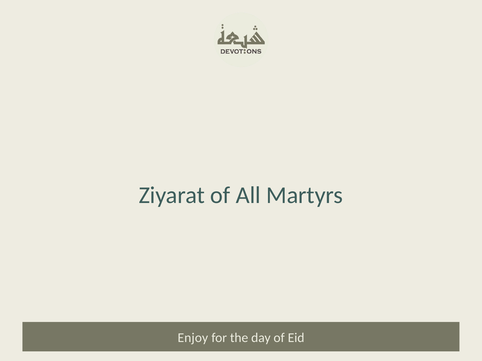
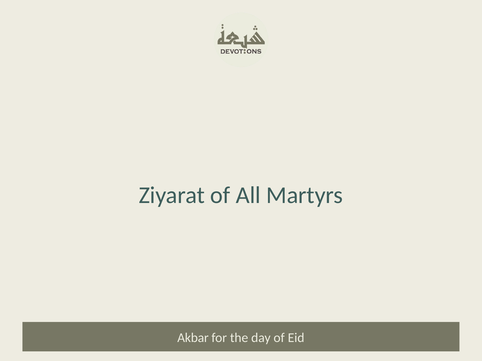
Enjoy: Enjoy -> Akbar (193, 338)
